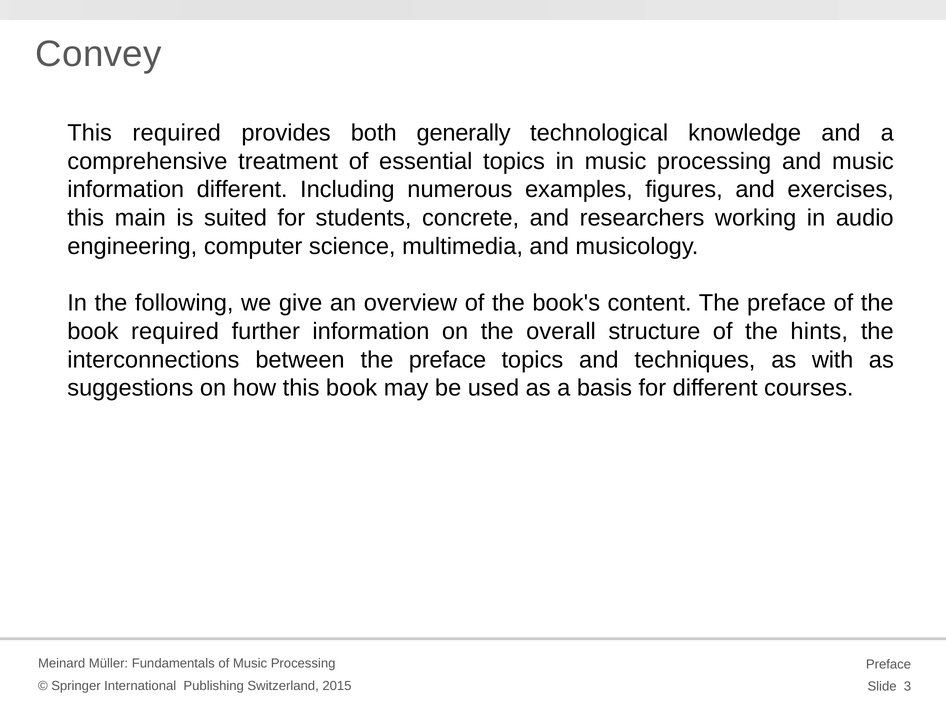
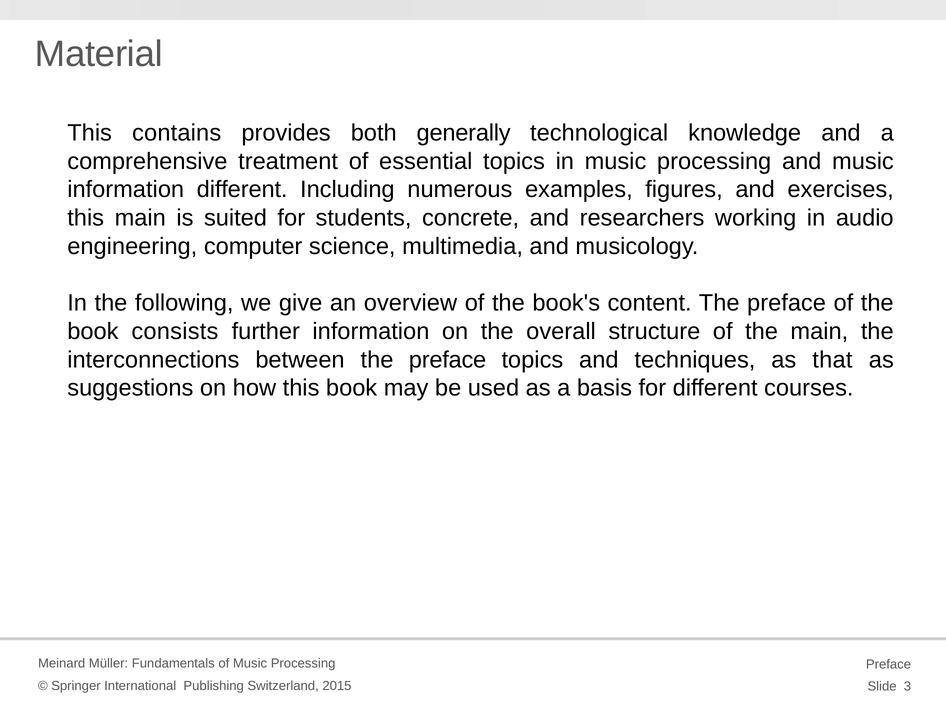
Convey: Convey -> Material (99, 54)
This required: required -> contains (177, 133)
book required: required -> consists (175, 332)
the hints: hints -> main (819, 332)
with: with -> that (832, 360)
